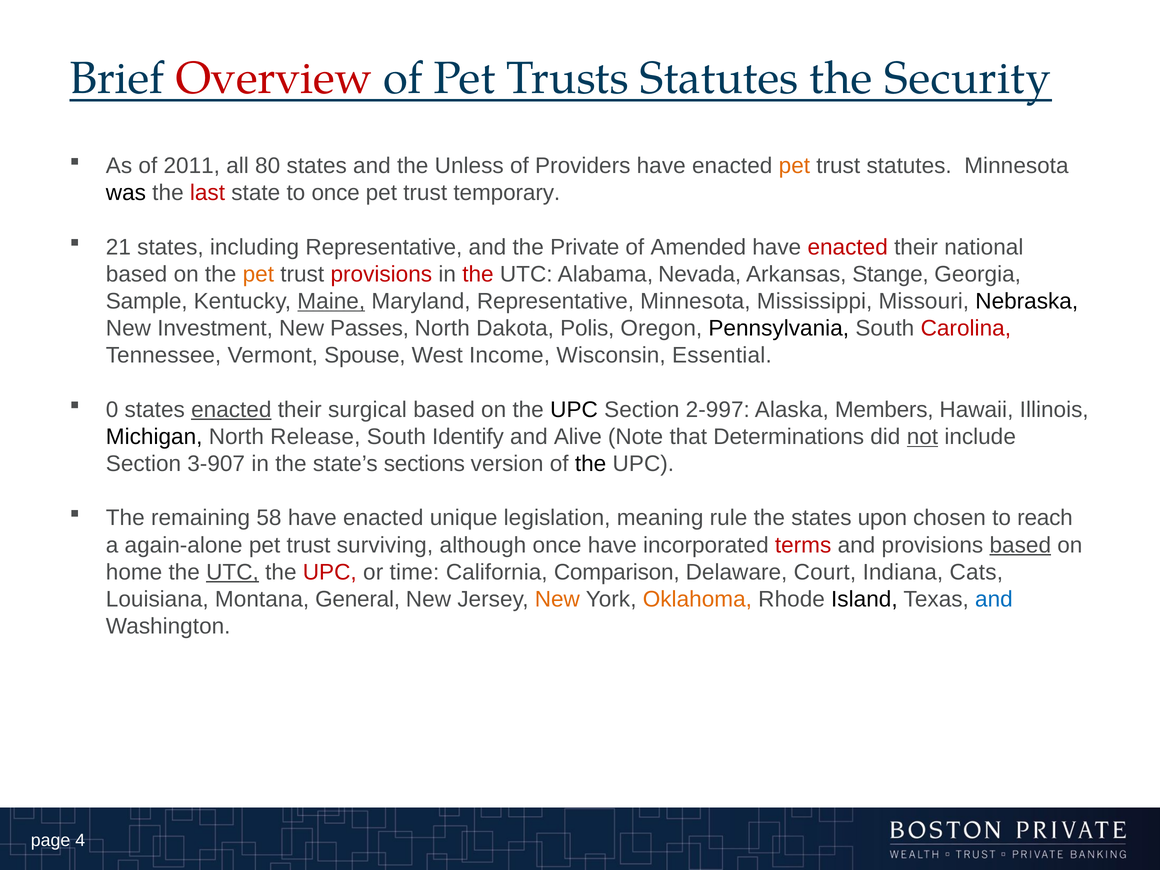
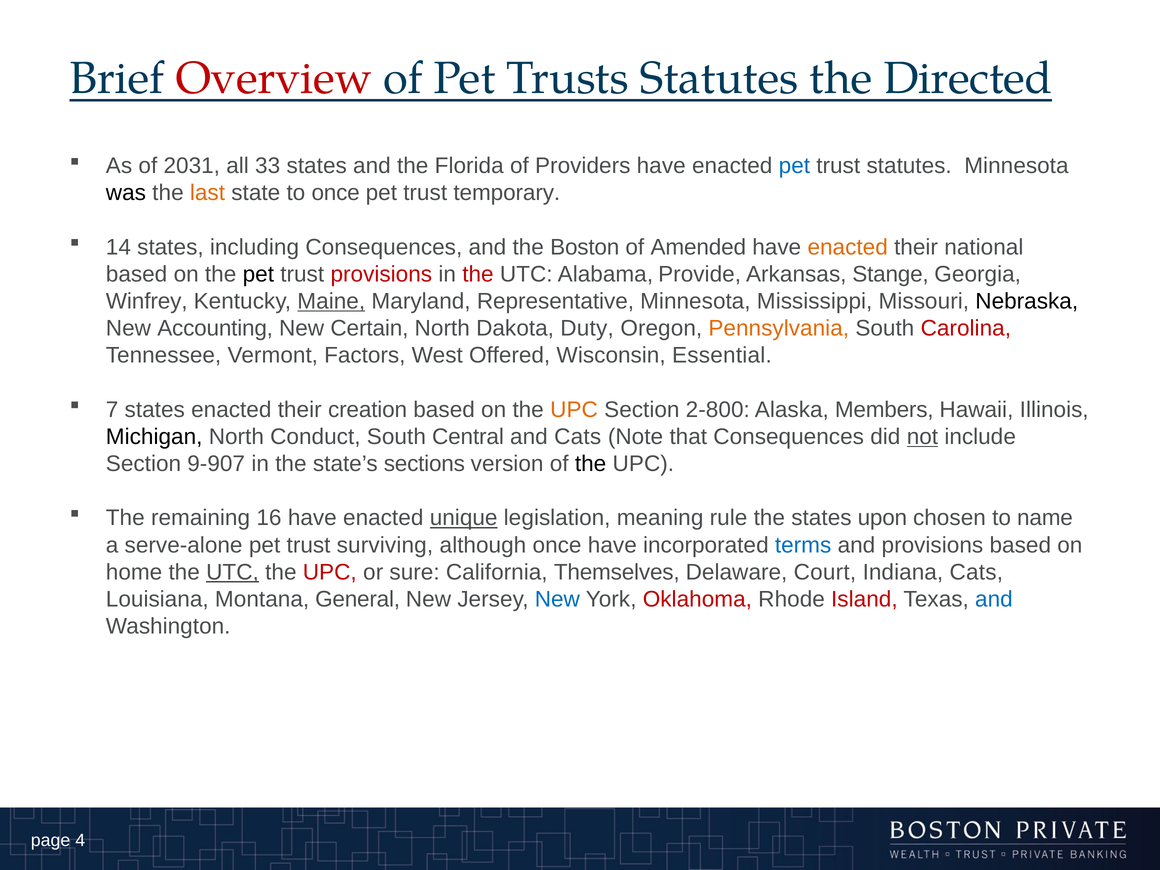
Security: Security -> Directed (968, 79)
2011: 2011 -> 2031 (192, 166)
80: 80 -> 33 (268, 166)
Unless: Unless -> Florida (469, 166)
pet colour: orange -> blue (794, 166)
last colour: red -> orange (207, 193)
21: 21 -> 14 (118, 247)
including Representative: Representative -> Consequences (384, 247)
Private: Private -> Boston (585, 247)
enacted colour: red -> orange (848, 247)
pet colour: orange -> black (258, 274)
Nevada: Nevada -> Provide (700, 274)
Sample: Sample -> Winfrey (147, 301)
Investment: Investment -> Accounting (215, 328)
Passes: Passes -> Certain (369, 328)
Polis: Polis -> Duty (587, 328)
Pennsylvania colour: black -> orange (779, 328)
Spouse: Spouse -> Factors (365, 355)
Income: Income -> Offered (510, 355)
0: 0 -> 7 (112, 410)
enacted underline: present -> none (231, 410)
surgical: surgical -> creation (368, 410)
UPC colour: black -> orange (574, 410)
2-997: 2-997 -> 2-800 (718, 410)
Release: Release -> Conduct (315, 437)
Identify: Identify -> Central (468, 437)
and Alive: Alive -> Cats (578, 437)
that Determinations: Determinations -> Consequences (789, 437)
3-907: 3-907 -> 9-907 (216, 464)
58: 58 -> 16 (269, 518)
unique underline: none -> present (464, 518)
reach: reach -> name (1045, 518)
again-alone: again-alone -> serve-alone (184, 545)
terms colour: red -> blue (803, 545)
based underline: present -> none (1020, 545)
time: time -> sure (415, 572)
Comparison: Comparison -> Themselves (617, 572)
New colour: orange -> blue (557, 599)
Oklahoma colour: orange -> red (697, 599)
Island colour: black -> red (864, 599)
